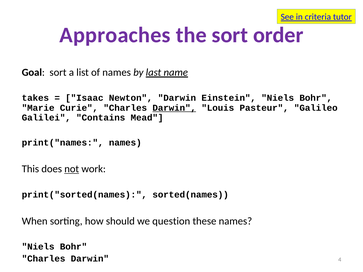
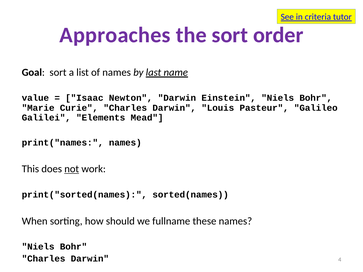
takes: takes -> value (35, 98)
Darwin underline: present -> none (174, 108)
Contains: Contains -> Elements (101, 118)
question: question -> fullname (171, 221)
